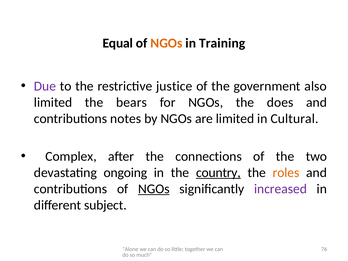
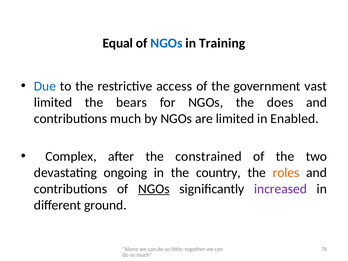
NGOs colour: orange -> blue (166, 43)
Due colour: purple -> blue (45, 86)
justice: justice -> access (174, 86)
also: also -> vast (316, 86)
contributions notes: notes -> much (126, 119)
Cultural: Cultural -> Enabled (295, 119)
connections: connections -> constrained (209, 156)
country underline: present -> none (218, 173)
subject: subject -> ground (105, 205)
